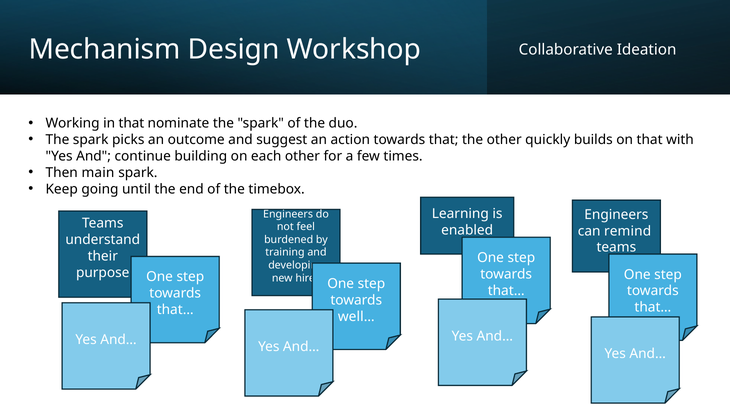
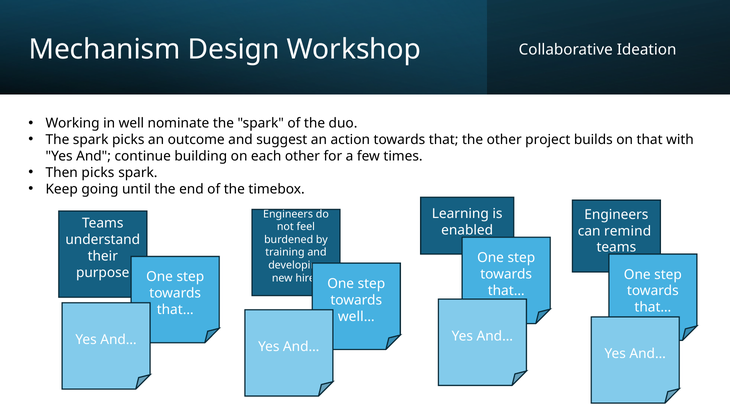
in that: that -> well (131, 123)
quickly: quickly -> project (548, 140)
Then main: main -> picks (98, 172)
